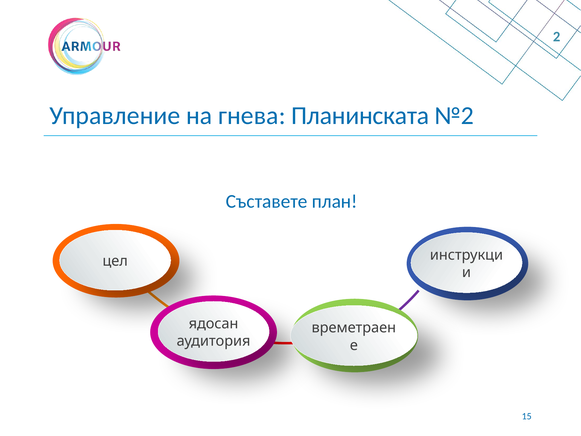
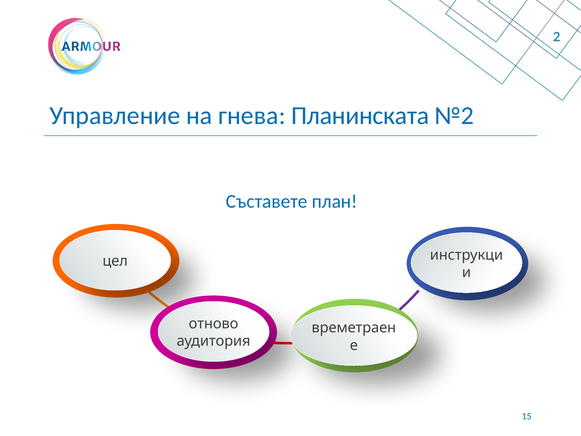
ядосан: ядосан -> отново (214, 324)
